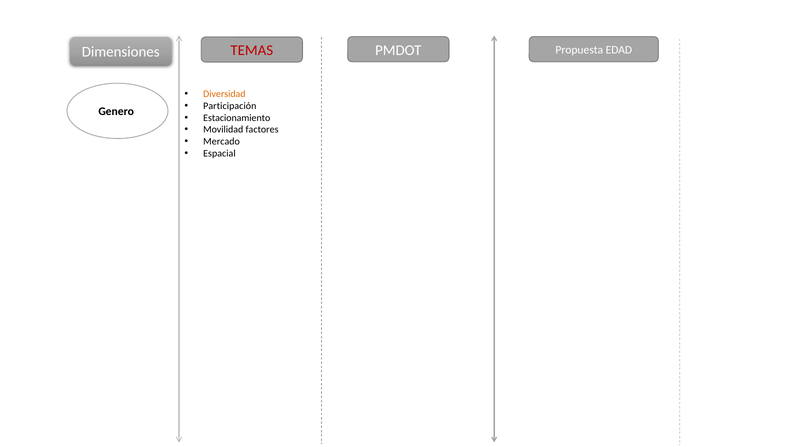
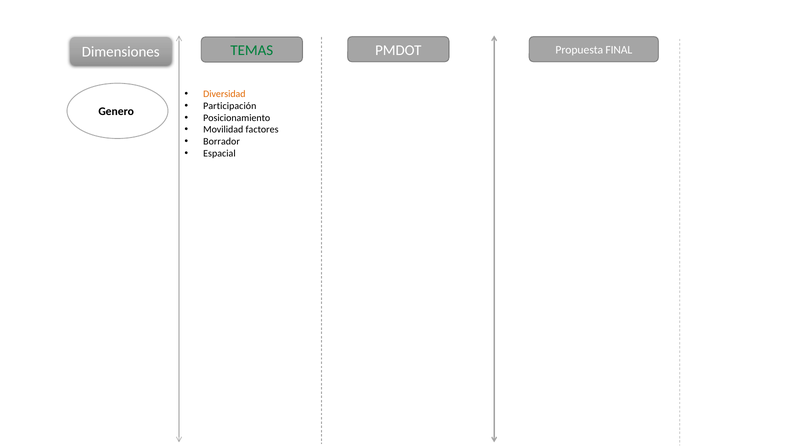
EDAD: EDAD -> FINAL (619, 50)
TEMAS colour: red -> green (252, 51)
Estacionamiento: Estacionamiento -> Posicionamiento (237, 118)
Mercado: Mercado -> Borrador (222, 142)
